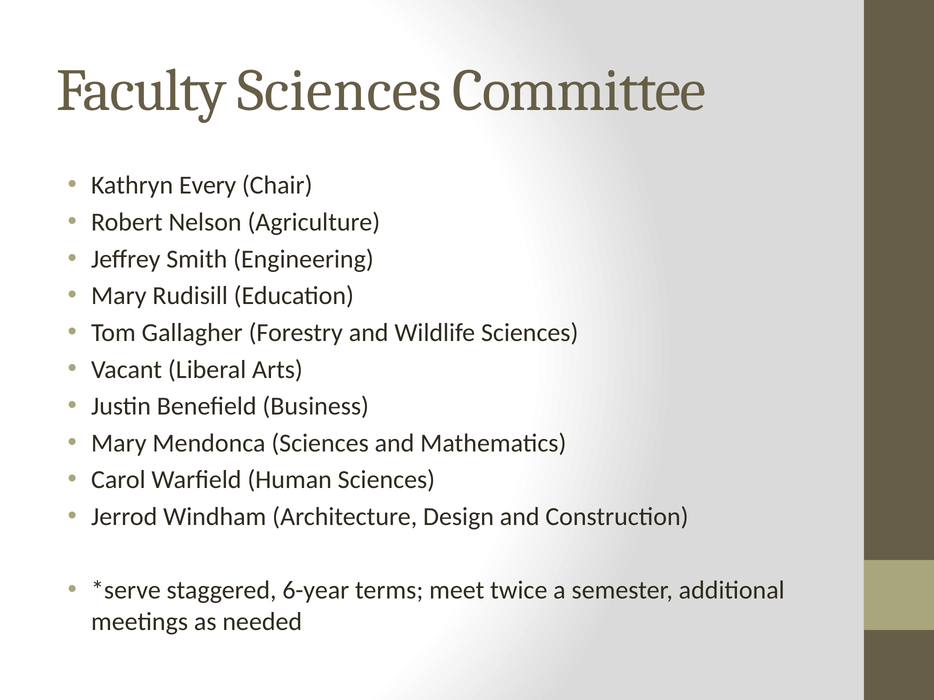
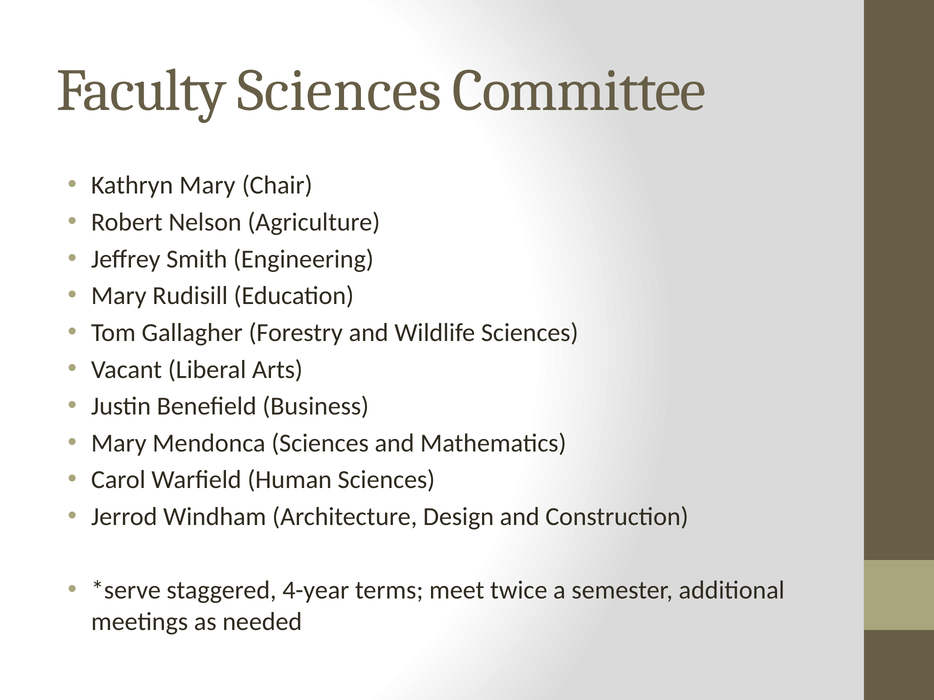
Kathryn Every: Every -> Mary (207, 186)
6-year: 6-year -> 4-year (316, 591)
